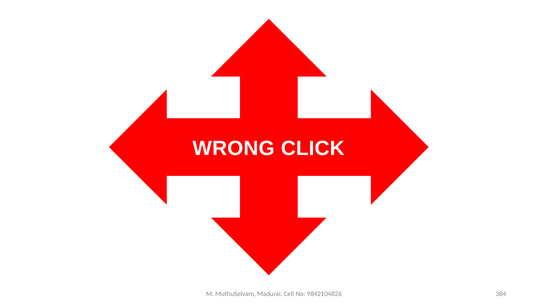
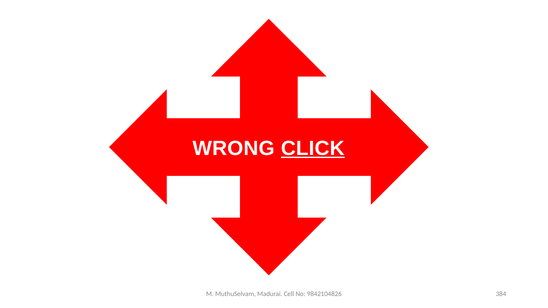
CLICK underline: none -> present (313, 149)
